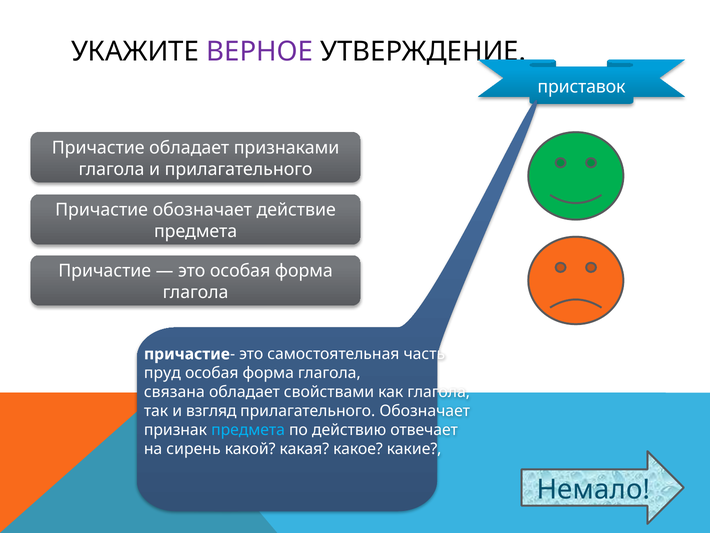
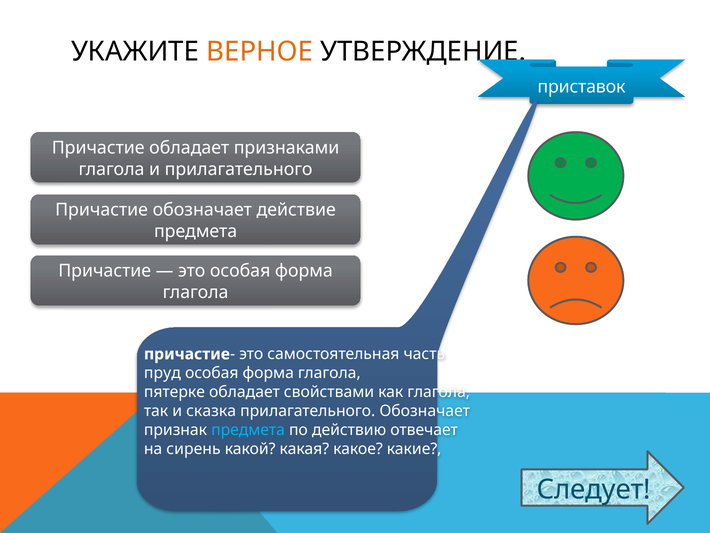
ВЕРНОЕ colour: purple -> orange (260, 52)
связана: связана -> пятерке (174, 392)
взгляд: взгляд -> сказка (211, 411)
Немало: Немало -> Следует (594, 489)
